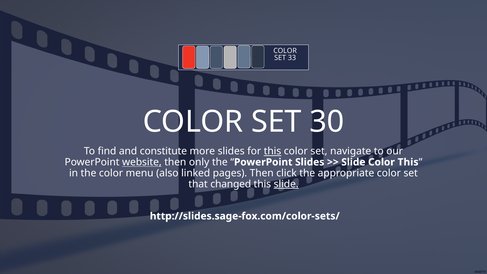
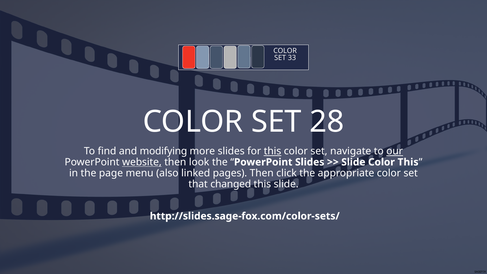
30: 30 -> 28 (327, 122)
constitute: constitute -> modifying (163, 151)
our underline: none -> present (395, 151)
only: only -> look (199, 162)
the color: color -> page (111, 173)
slide underline: present -> none (286, 184)
